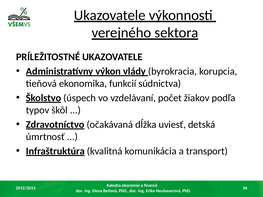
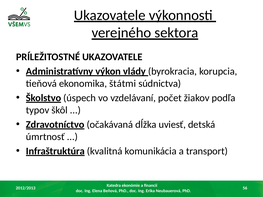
funkcií: funkcií -> štátmi (123, 84)
